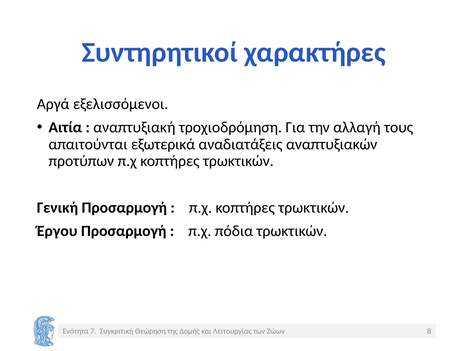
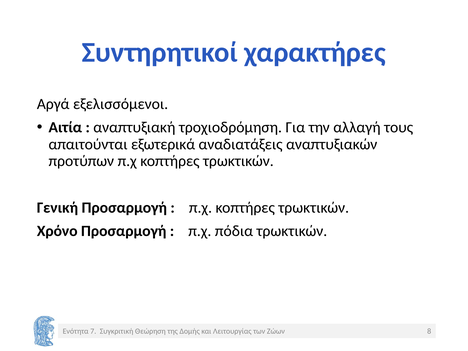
Έργου: Έργου -> Χρόνο (57, 231)
